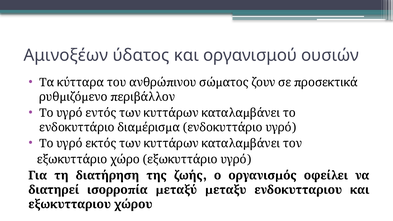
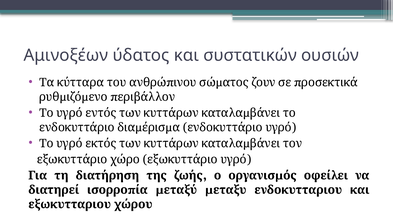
οργανισμού: οργανισμού -> συστατικών (250, 55)
